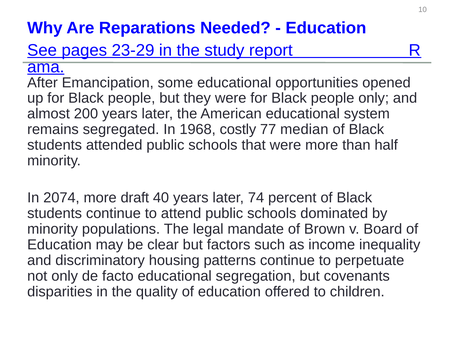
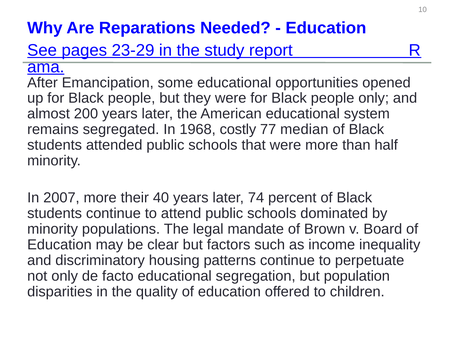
2074: 2074 -> 2007 (61, 198)
draft: draft -> their (135, 198)
covenants: covenants -> population (357, 276)
